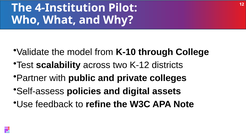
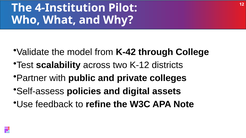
K-10: K-10 -> K-42 (126, 52)
